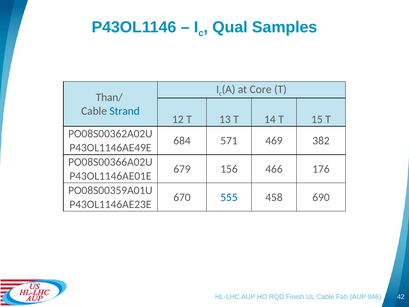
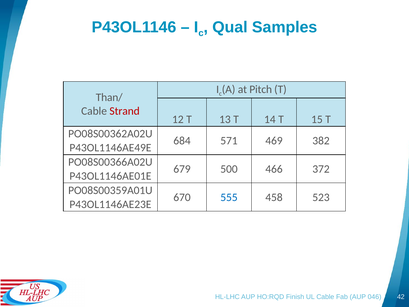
Core: Core -> Pitch (261, 89)
Strand colour: blue -> red (125, 111)
156: 156 -> 500 (229, 169)
176: 176 -> 372 (321, 169)
690: 690 -> 523 (321, 197)
